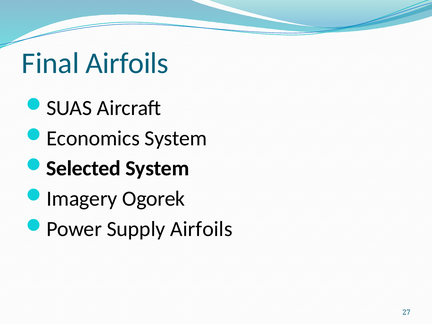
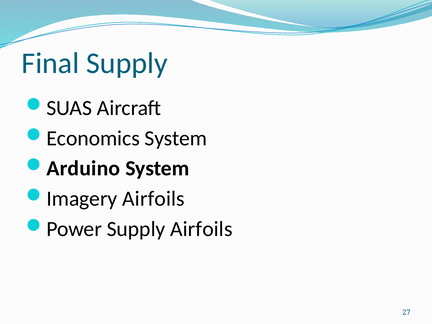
Final Airfoils: Airfoils -> Supply (127, 63)
Selected: Selected -> Arduino (83, 169)
Imagery Ogorek: Ogorek -> Airfoils (153, 199)
